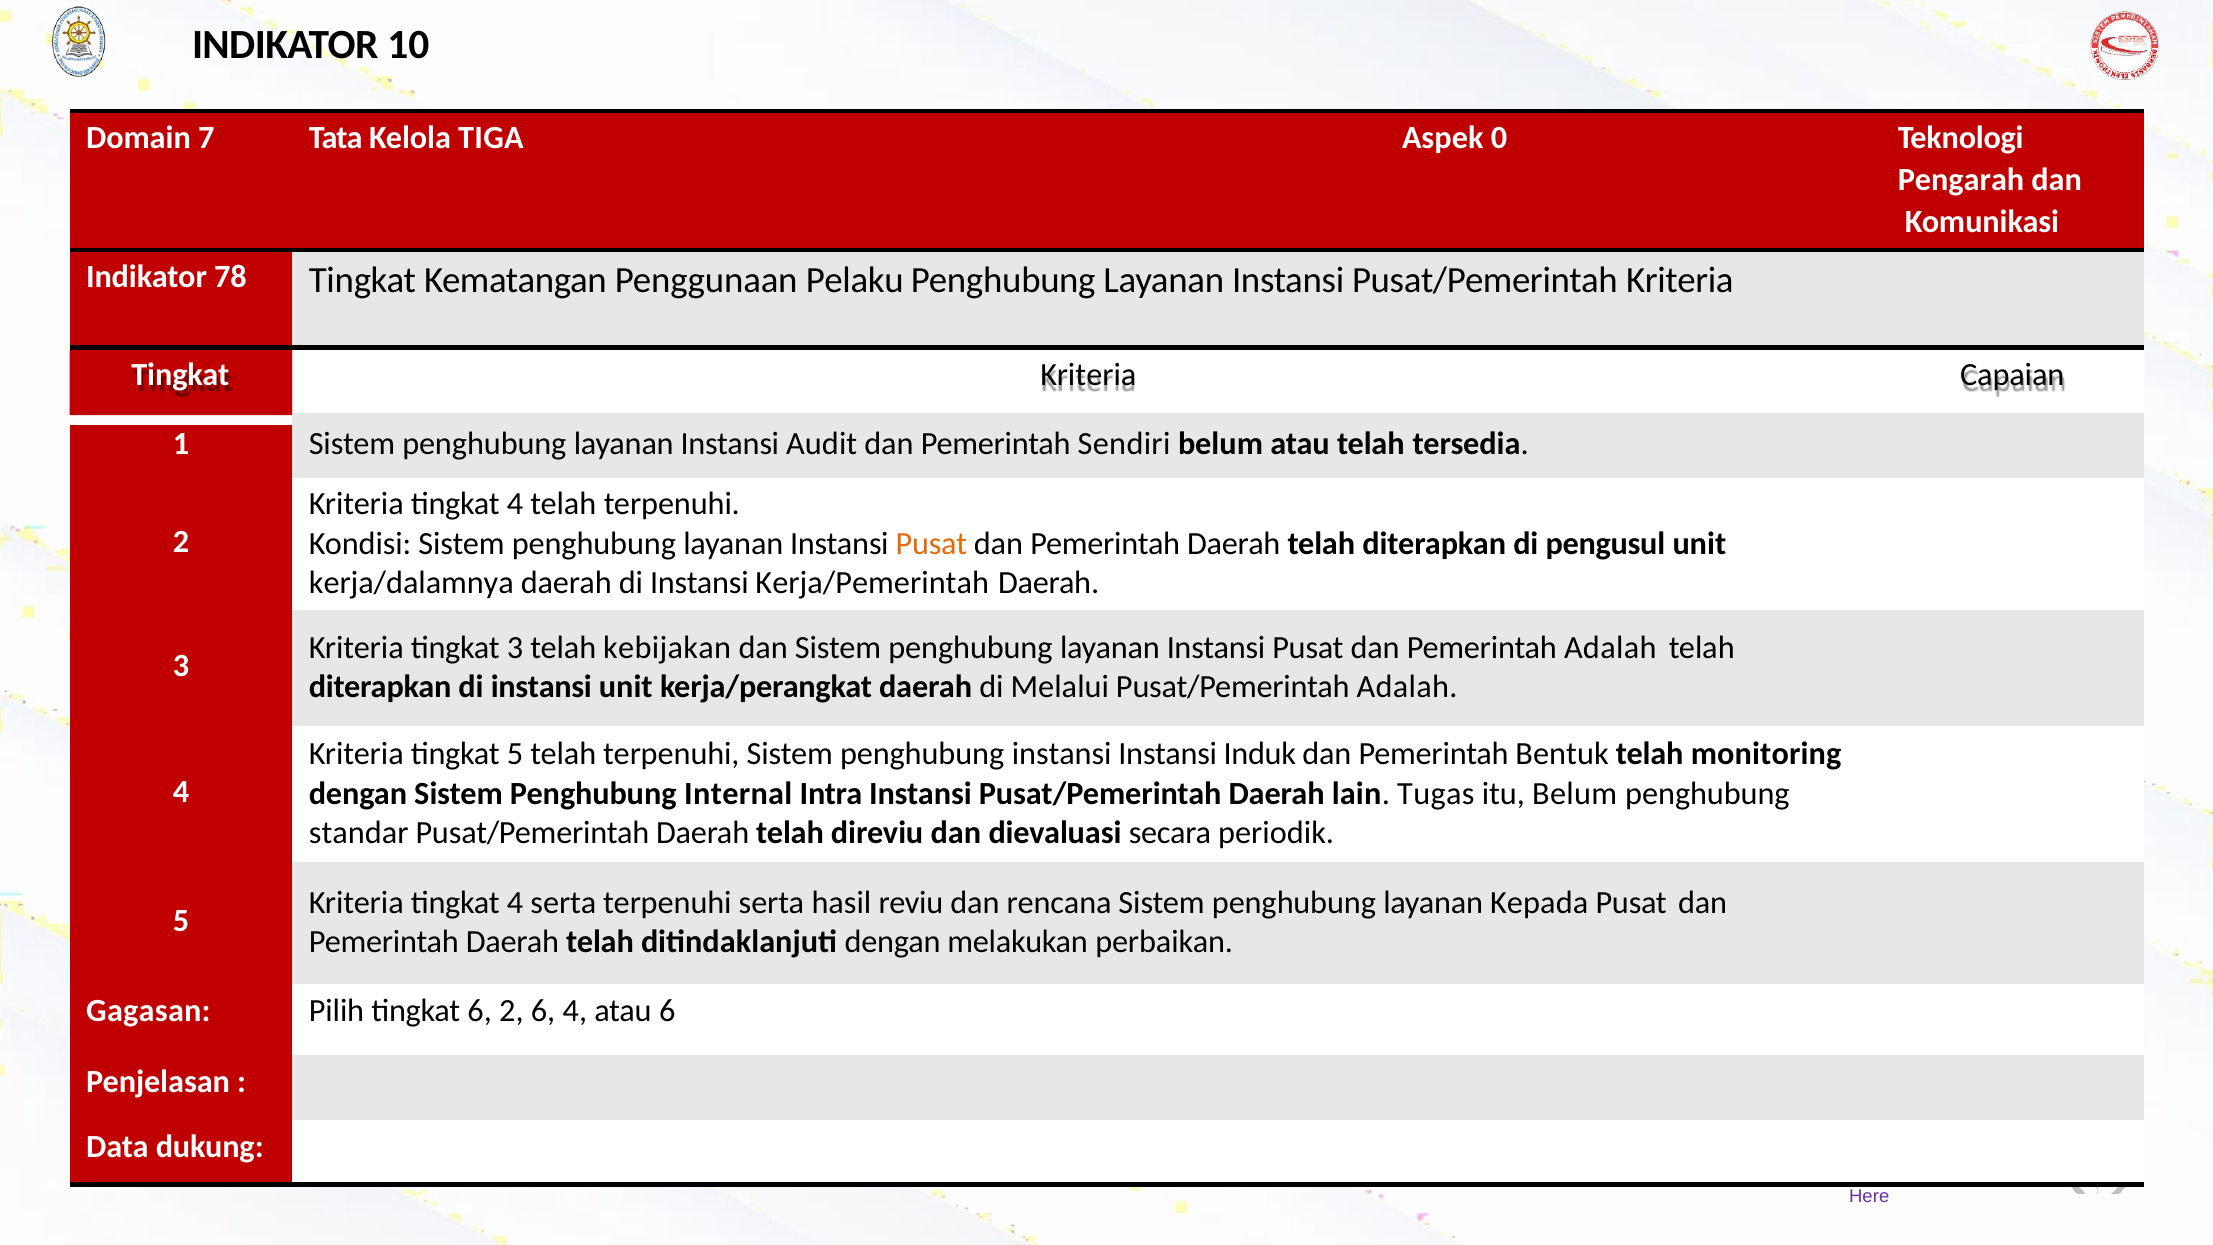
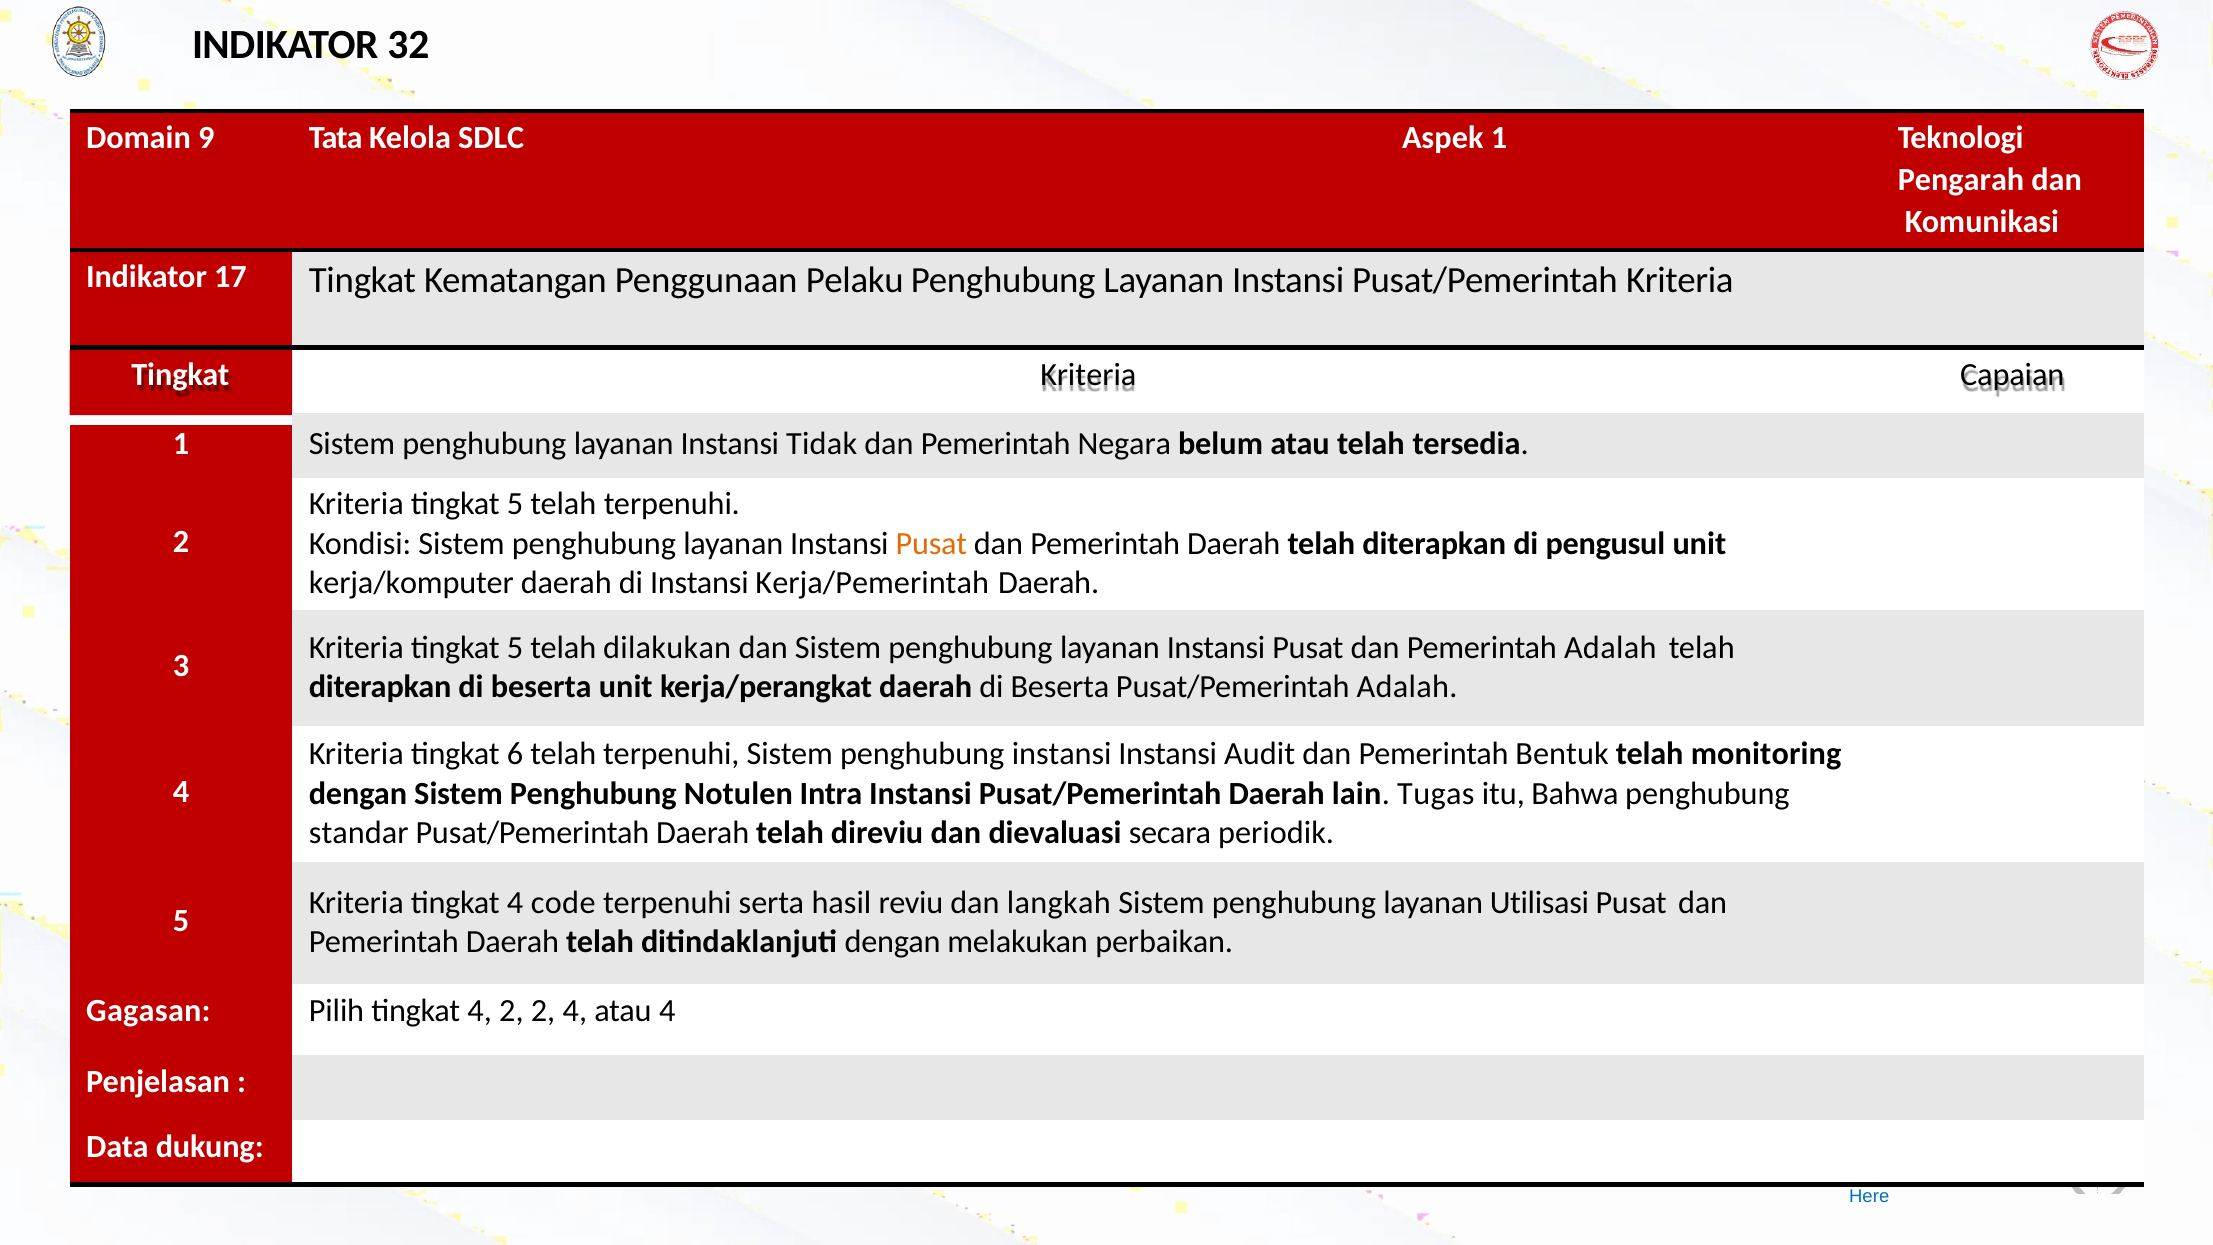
10: 10 -> 32 (408, 45)
7: 7 -> 9 (206, 138)
TIGA: TIGA -> SDLC (491, 138)
Aspek 0: 0 -> 1 (1499, 138)
78: 78 -> 17 (230, 277)
Audit: Audit -> Tidak (822, 444)
Sendiri: Sendiri -> Negara (1124, 444)
4: 4 -> 5 (515, 504)
kerja/dalamnya: kerja/dalamnya -> kerja/komputer (411, 583)
3: 3 -> 5 (515, 647)
kebijakan: kebijakan -> dilakukan (667, 647)
diterapkan di instansi: instansi -> beserta (541, 687)
daerah di Melalui: Melalui -> Beserta (1060, 687)
tingkat 5: 5 -> 6 (515, 754)
Induk: Induk -> Audit (1260, 754)
Internal: Internal -> Notulen (738, 793)
itu Belum: Belum -> Bahwa (1575, 793)
4 serta: serta -> code (563, 902)
rencana: rencana -> langkah (1059, 902)
Kepada: Kepada -> Utilisasi (1539, 902)
Pilih tingkat 6: 6 -> 4 (480, 1011)
2 6: 6 -> 2 (543, 1011)
atau 6: 6 -> 4 (667, 1011)
Here colour: purple -> blue (1869, 1196)
